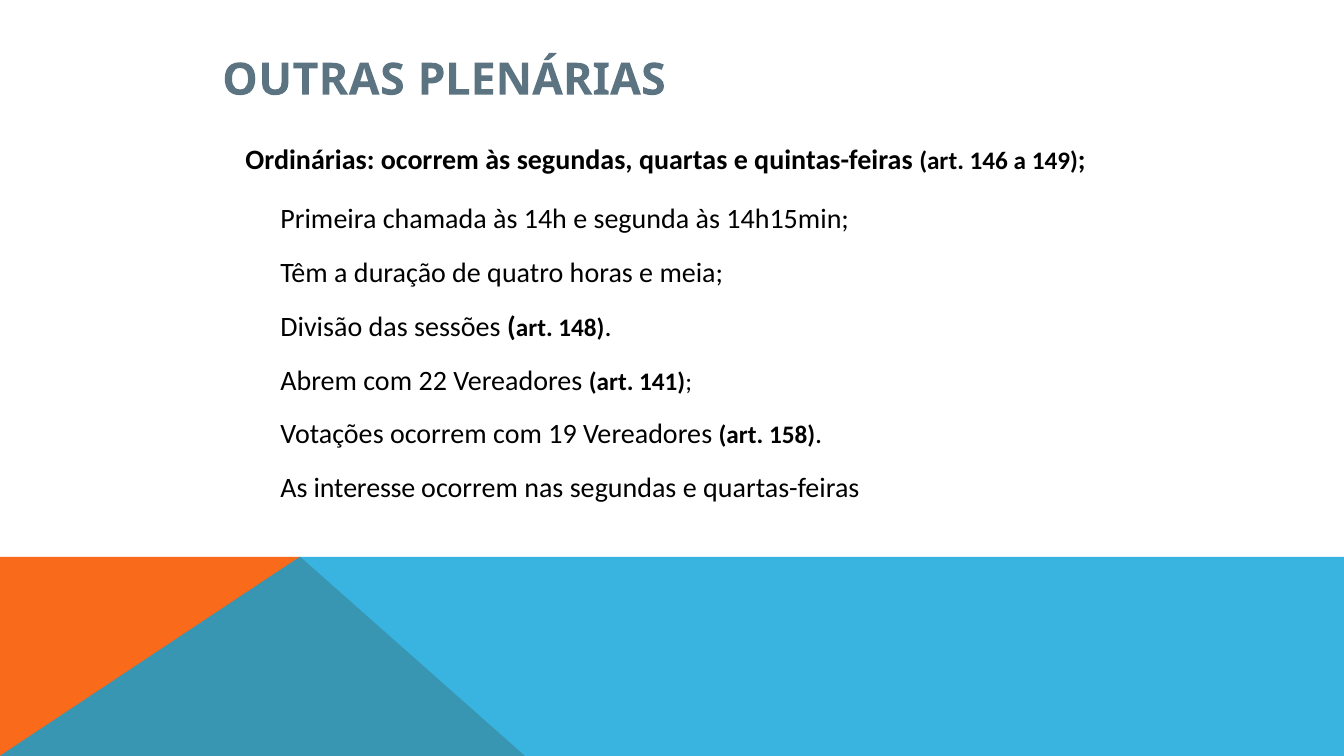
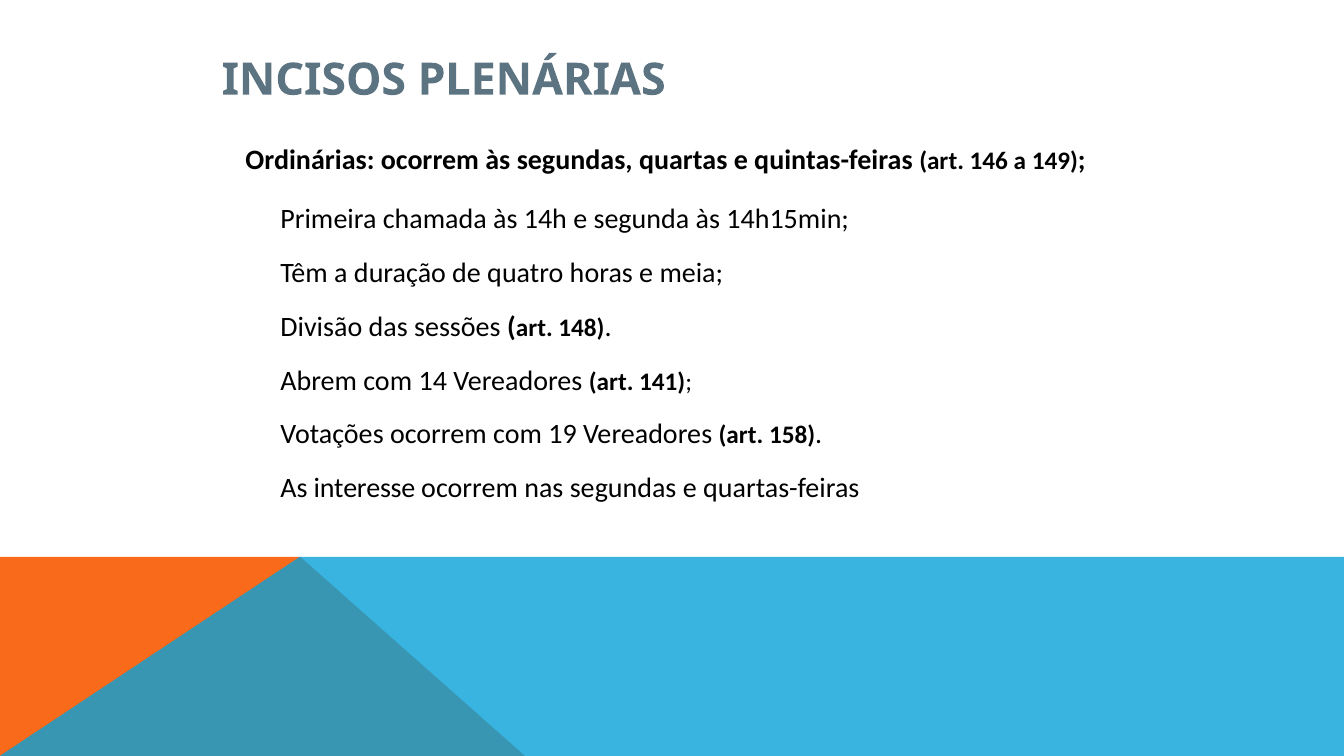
OUTRAS: OUTRAS -> INCISOS (314, 80)
22: 22 -> 14 (433, 381)
